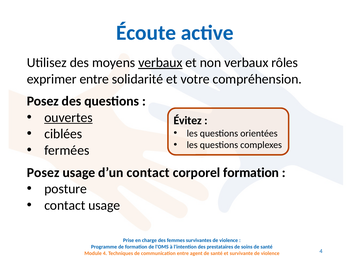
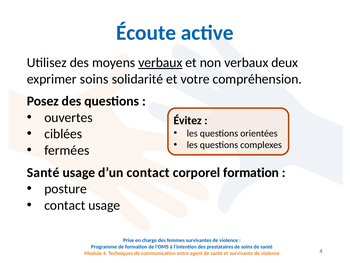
rôles: rôles -> deux (285, 63)
exprimer entre: entre -> soins (94, 79)
ouvertes underline: present -> none (68, 117)
Posez: Posez -> Santé (43, 172)
